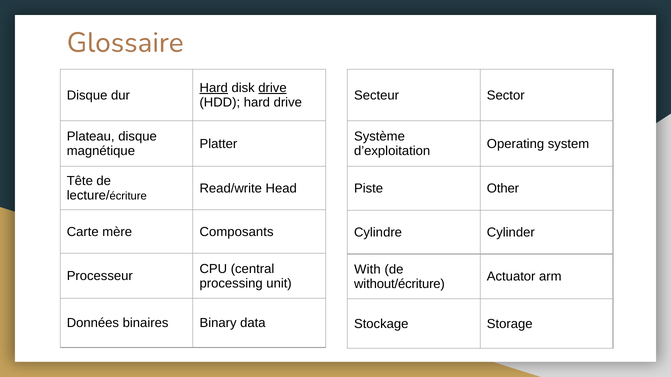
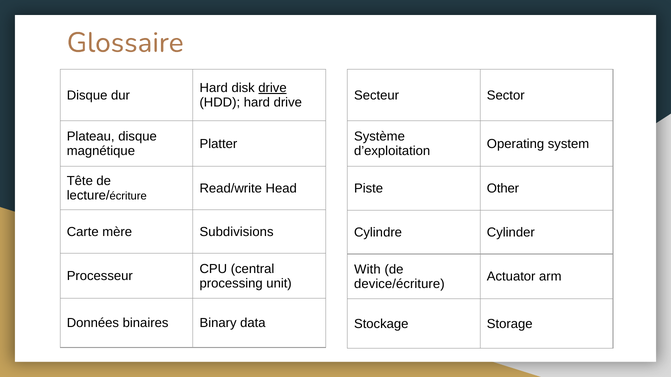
Hard underline: present -> none (214, 88)
Composants: Composants -> Subdivisions (237, 232)
without/écriture: without/écriture -> device/écriture (399, 284)
